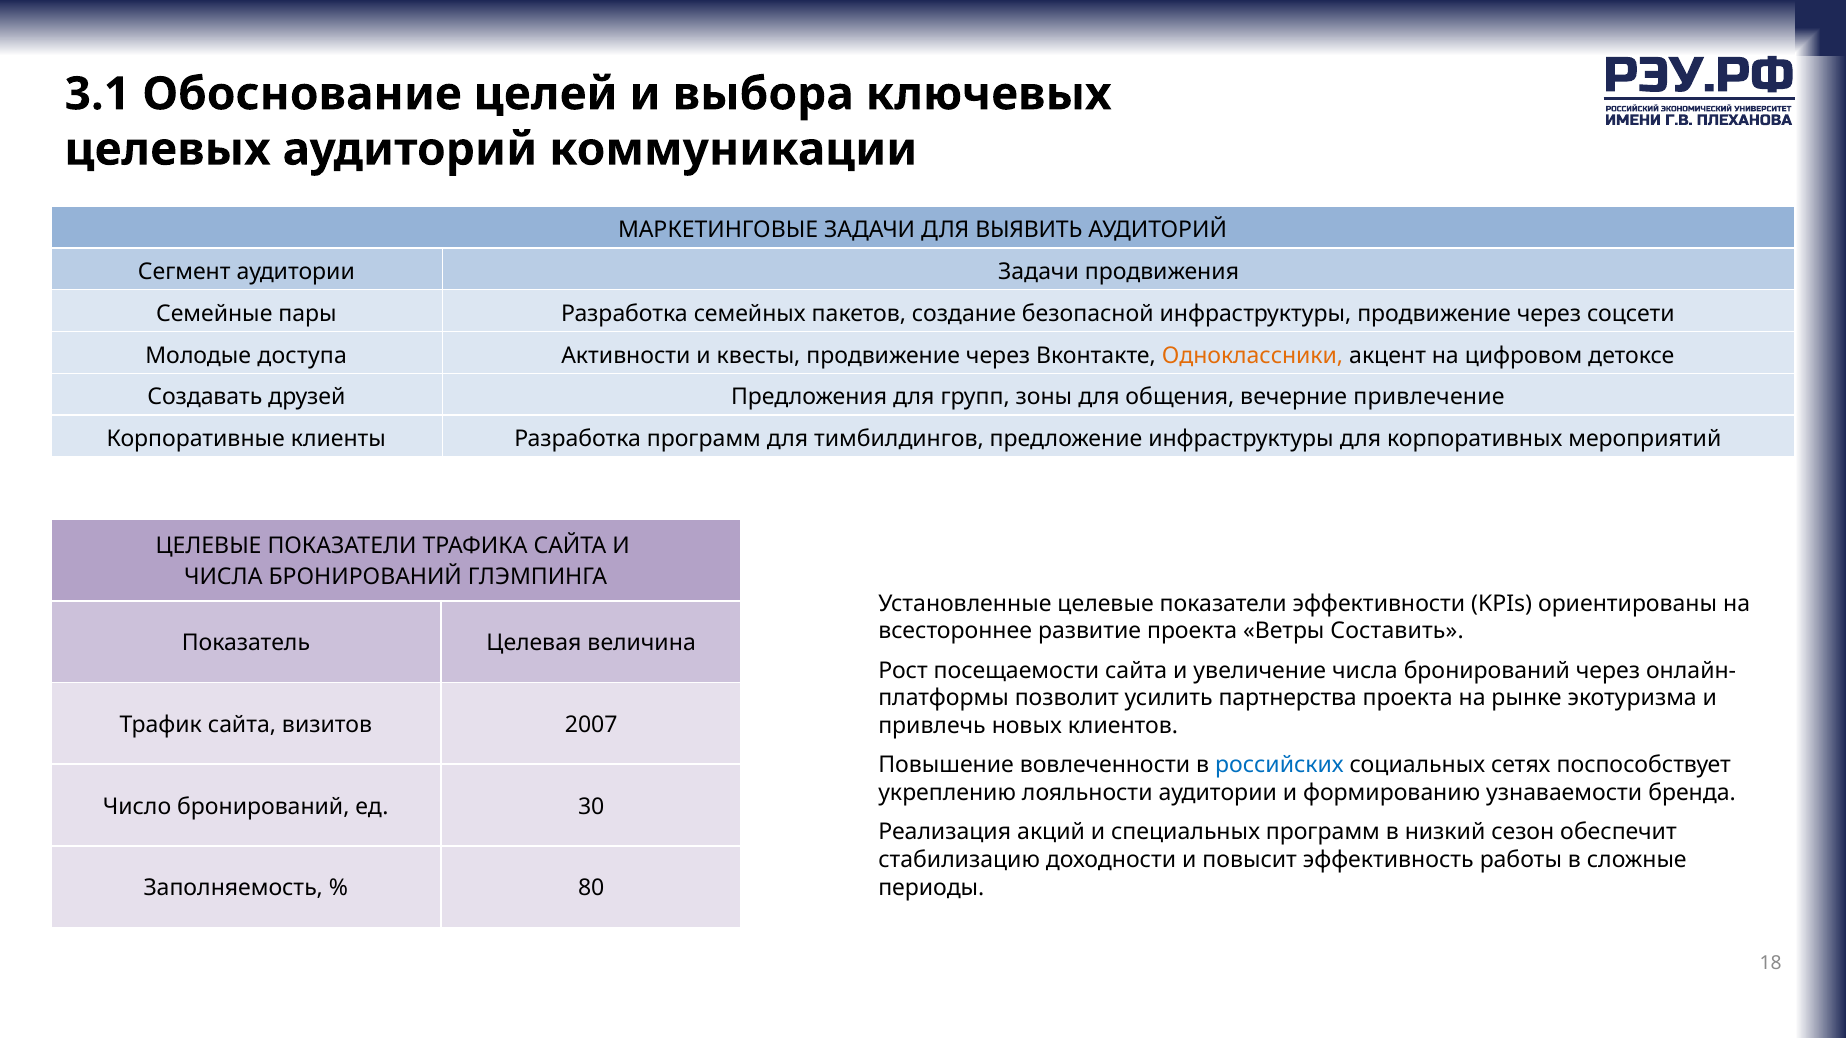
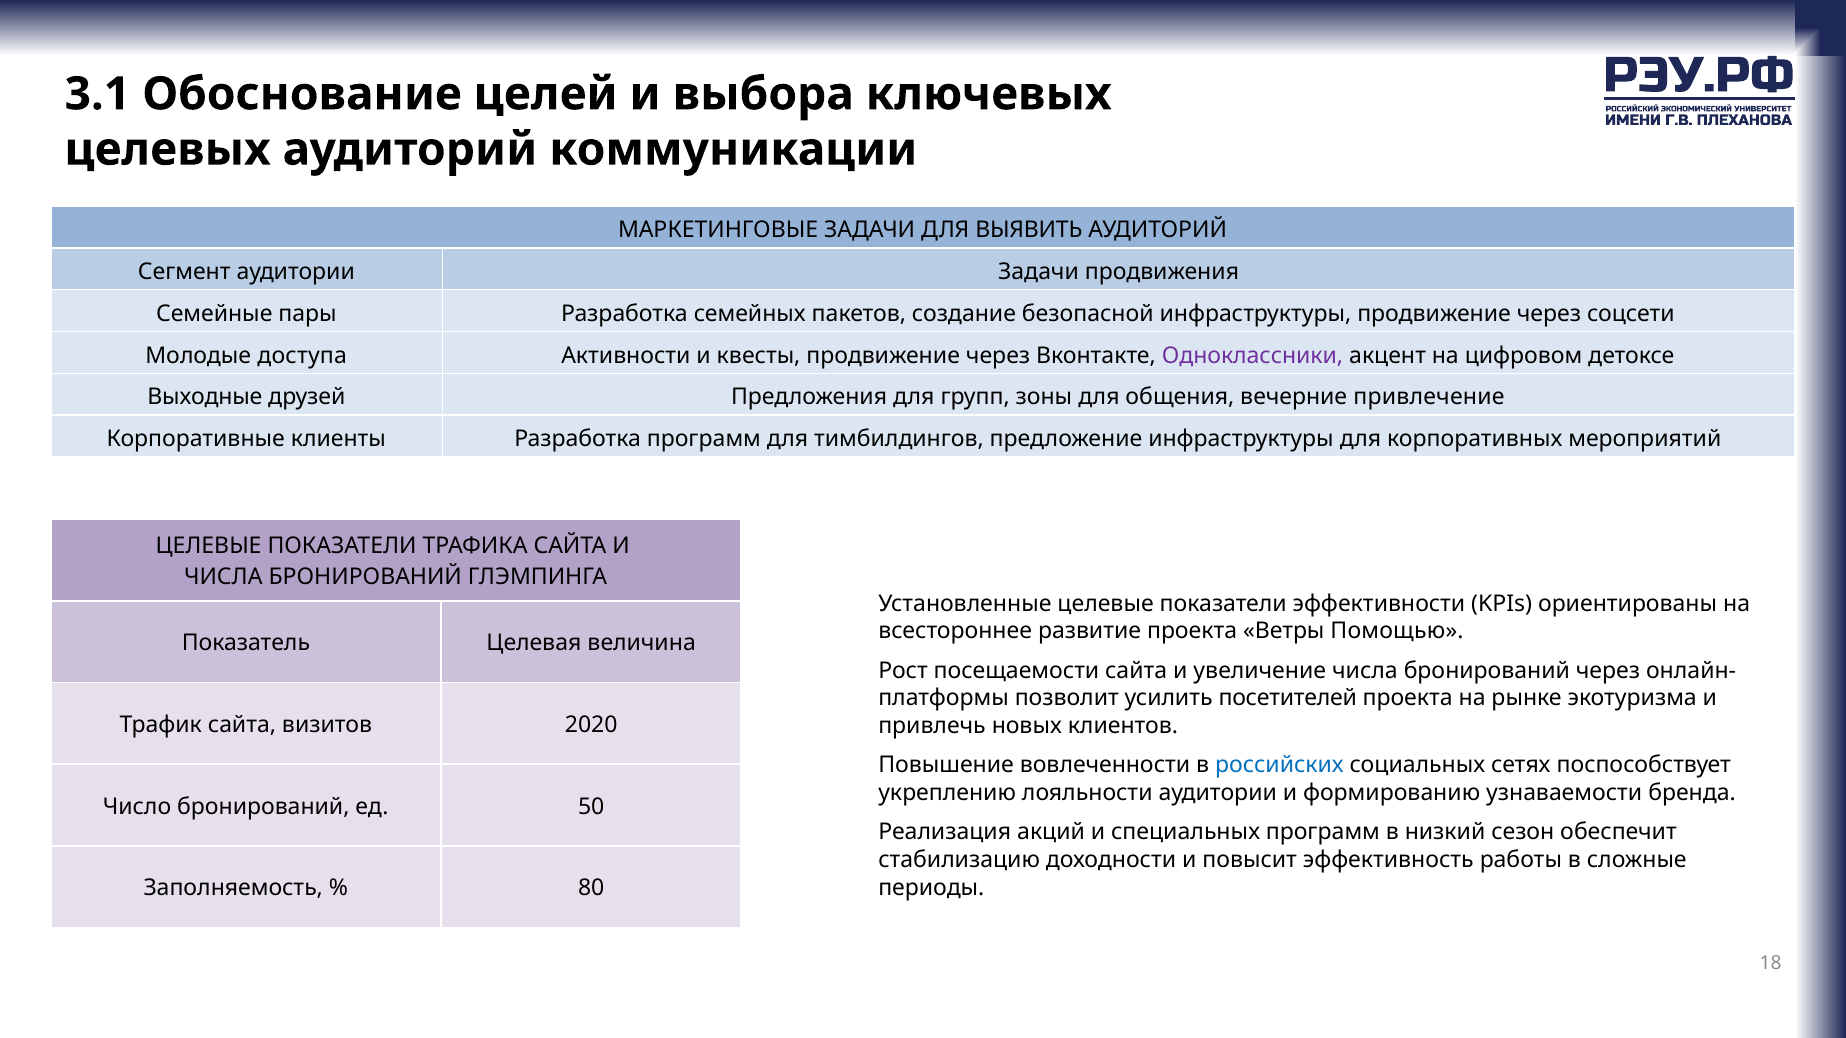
Одноклассники colour: orange -> purple (1252, 356)
Создавать: Создавать -> Выходные (205, 397)
Составить: Составить -> Помощью (1397, 632)
партнерства: партнерства -> посетителей (1288, 698)
2007: 2007 -> 2020 (591, 725)
30: 30 -> 50 (591, 807)
